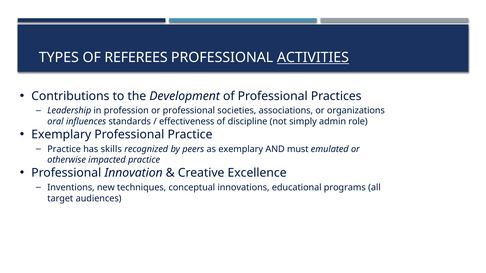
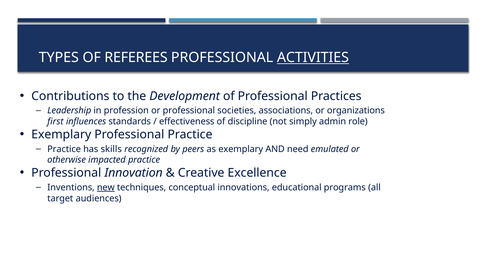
oral: oral -> first (55, 122)
must: must -> need (298, 149)
new underline: none -> present (106, 188)
